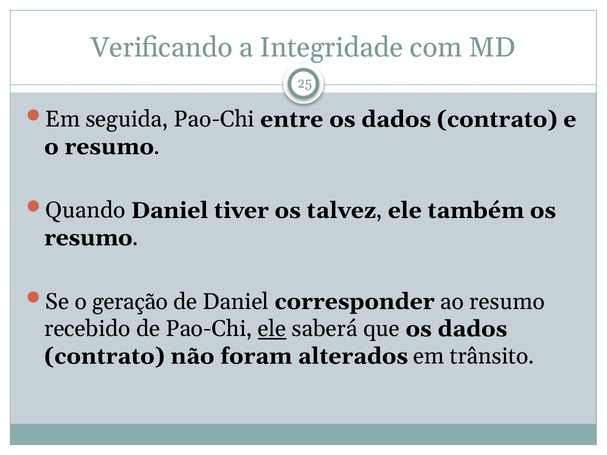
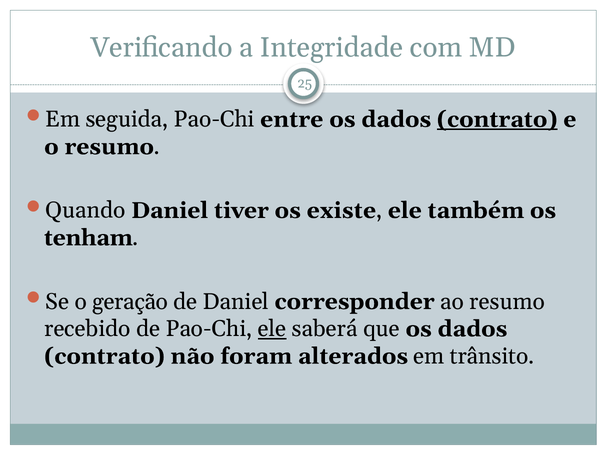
contrato underline: none -> present (497, 119)
talvez: talvez -> existe (341, 211)
resumo: resumo -> tenham (88, 238)
